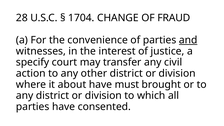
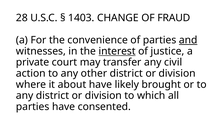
1704: 1704 -> 1403 (81, 18)
interest underline: none -> present (117, 51)
specify: specify -> private (33, 62)
must: must -> likely (127, 84)
